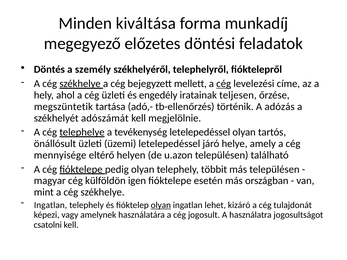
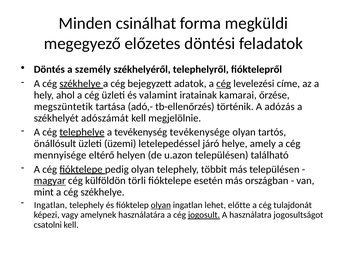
kiváltása: kiváltása -> csinálhat (146, 23)
munkadíj: munkadíj -> megküldi (256, 23)
mellett: mellett -> adatok (190, 84)
engedély: engedély -> valamint (158, 95)
teljesen: teljesen -> kamarai (238, 95)
tevékenység letelepedéssel: letelepedéssel -> tevékenysége (200, 132)
magyar underline: none -> present (50, 181)
igen: igen -> törli (137, 181)
kizáró: kizáró -> előtte (239, 205)
jogosult underline: none -> present (204, 215)
